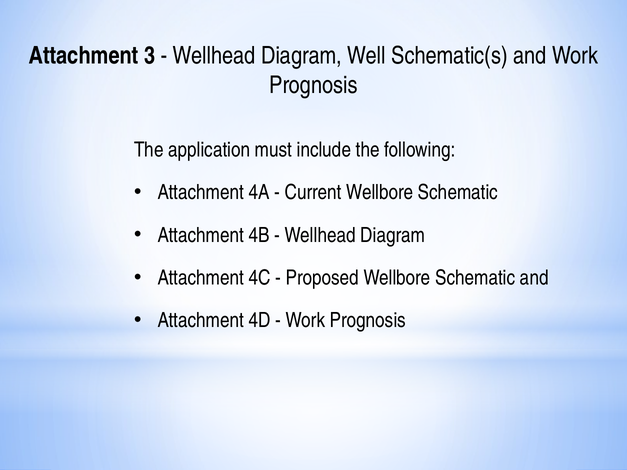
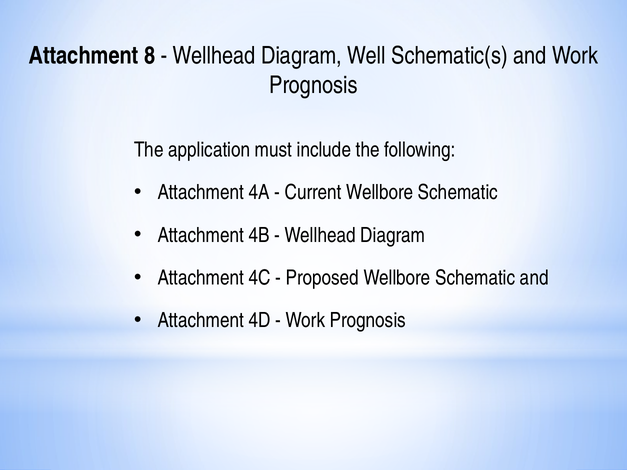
3: 3 -> 8 (150, 56)
